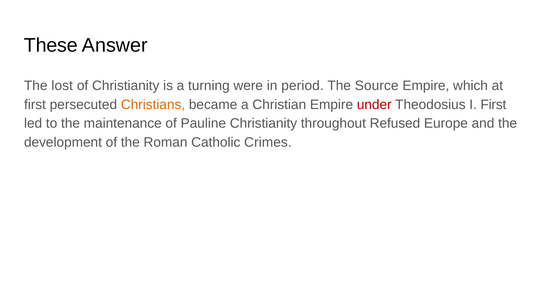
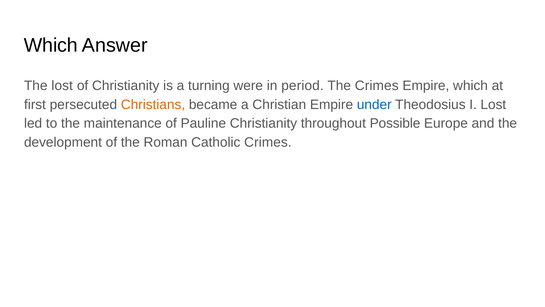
These: These -> Which (51, 45)
The Source: Source -> Crimes (377, 86)
under colour: red -> blue (374, 105)
I First: First -> Lost (493, 105)
Refused: Refused -> Possible (395, 123)
